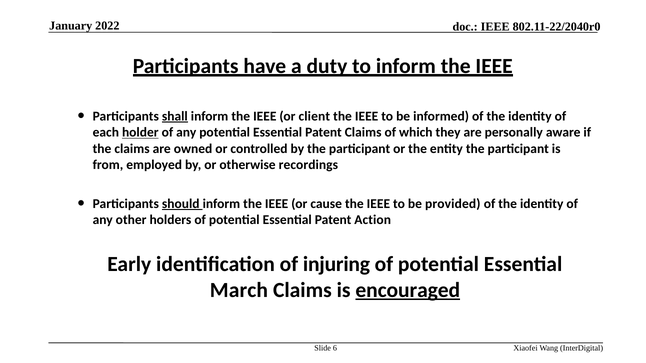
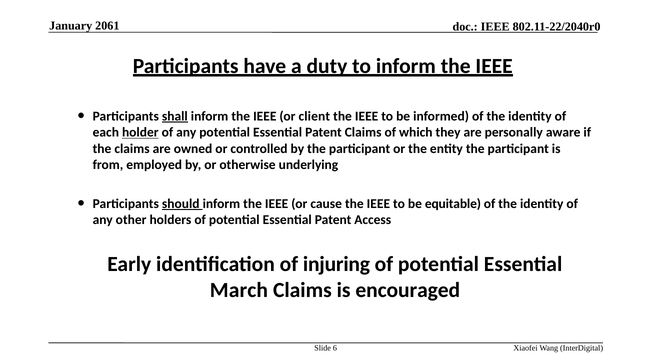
2022: 2022 -> 2061 (107, 26)
recordings: recordings -> underlying (308, 165)
provided: provided -> equitable (453, 204)
Action: Action -> Access (373, 220)
encouraged underline: present -> none (408, 290)
